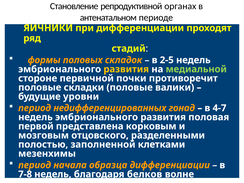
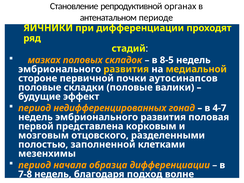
формы: формы -> мазках (44, 60)
2-5: 2-5 -> 8-5 (167, 60)
медиальной colour: light green -> yellow (196, 69)
противоречит: противоречит -> аутосинапсов (183, 78)
уровни: уровни -> эффект (81, 97)
белков: белков -> подход (145, 174)
